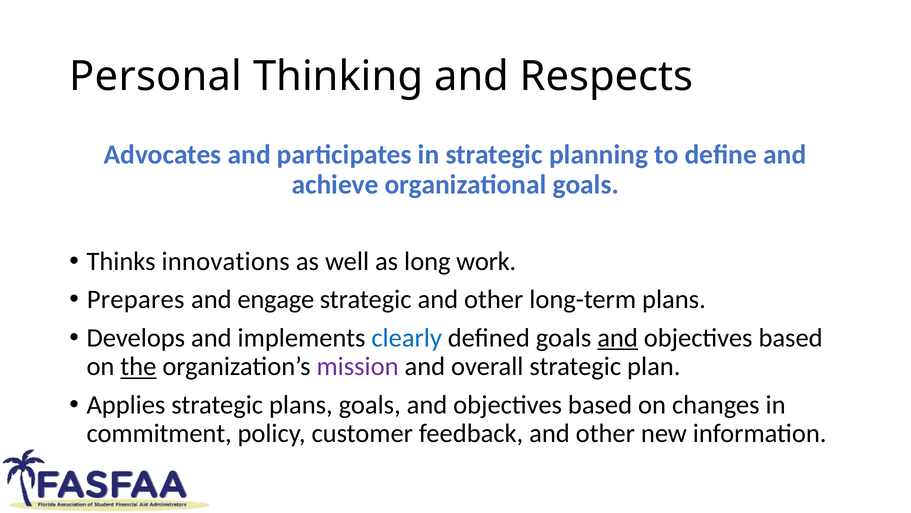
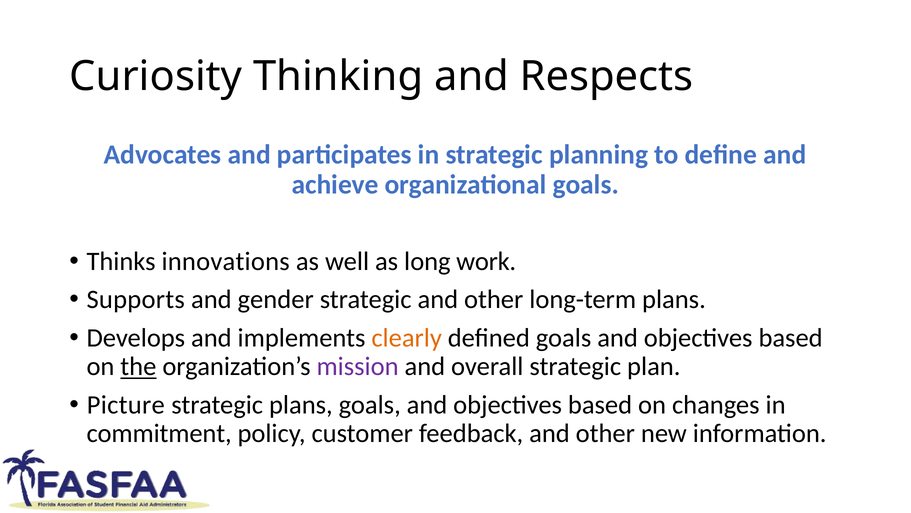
Personal: Personal -> Curiosity (156, 77)
Prepares: Prepares -> Supports (136, 299)
engage: engage -> gender (276, 299)
clearly colour: blue -> orange (407, 338)
and underline: present -> none (618, 338)
Applies: Applies -> Picture (126, 404)
